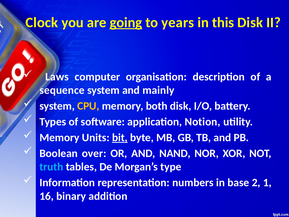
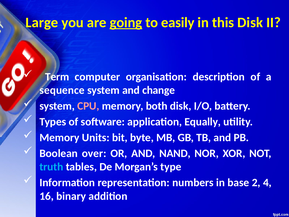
Clock: Clock -> Large (42, 22)
years: years -> easily (178, 22)
Laws: Laws -> Term (57, 77)
mainly: mainly -> change (159, 90)
CPU colour: yellow -> pink (88, 106)
Notion: Notion -> Equally (203, 122)
bit underline: present -> none (120, 137)
1: 1 -> 4 (267, 182)
